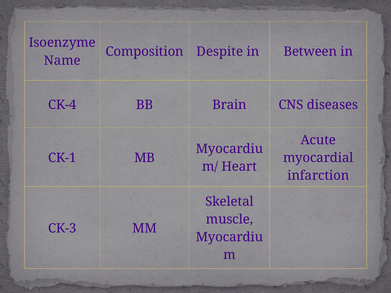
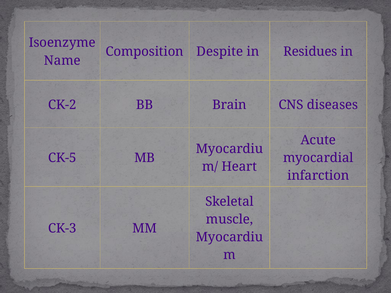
Between: Between -> Residues (310, 52)
CK-4: CK-4 -> CK-2 (62, 105)
CK-1: CK-1 -> CK-5 (62, 158)
